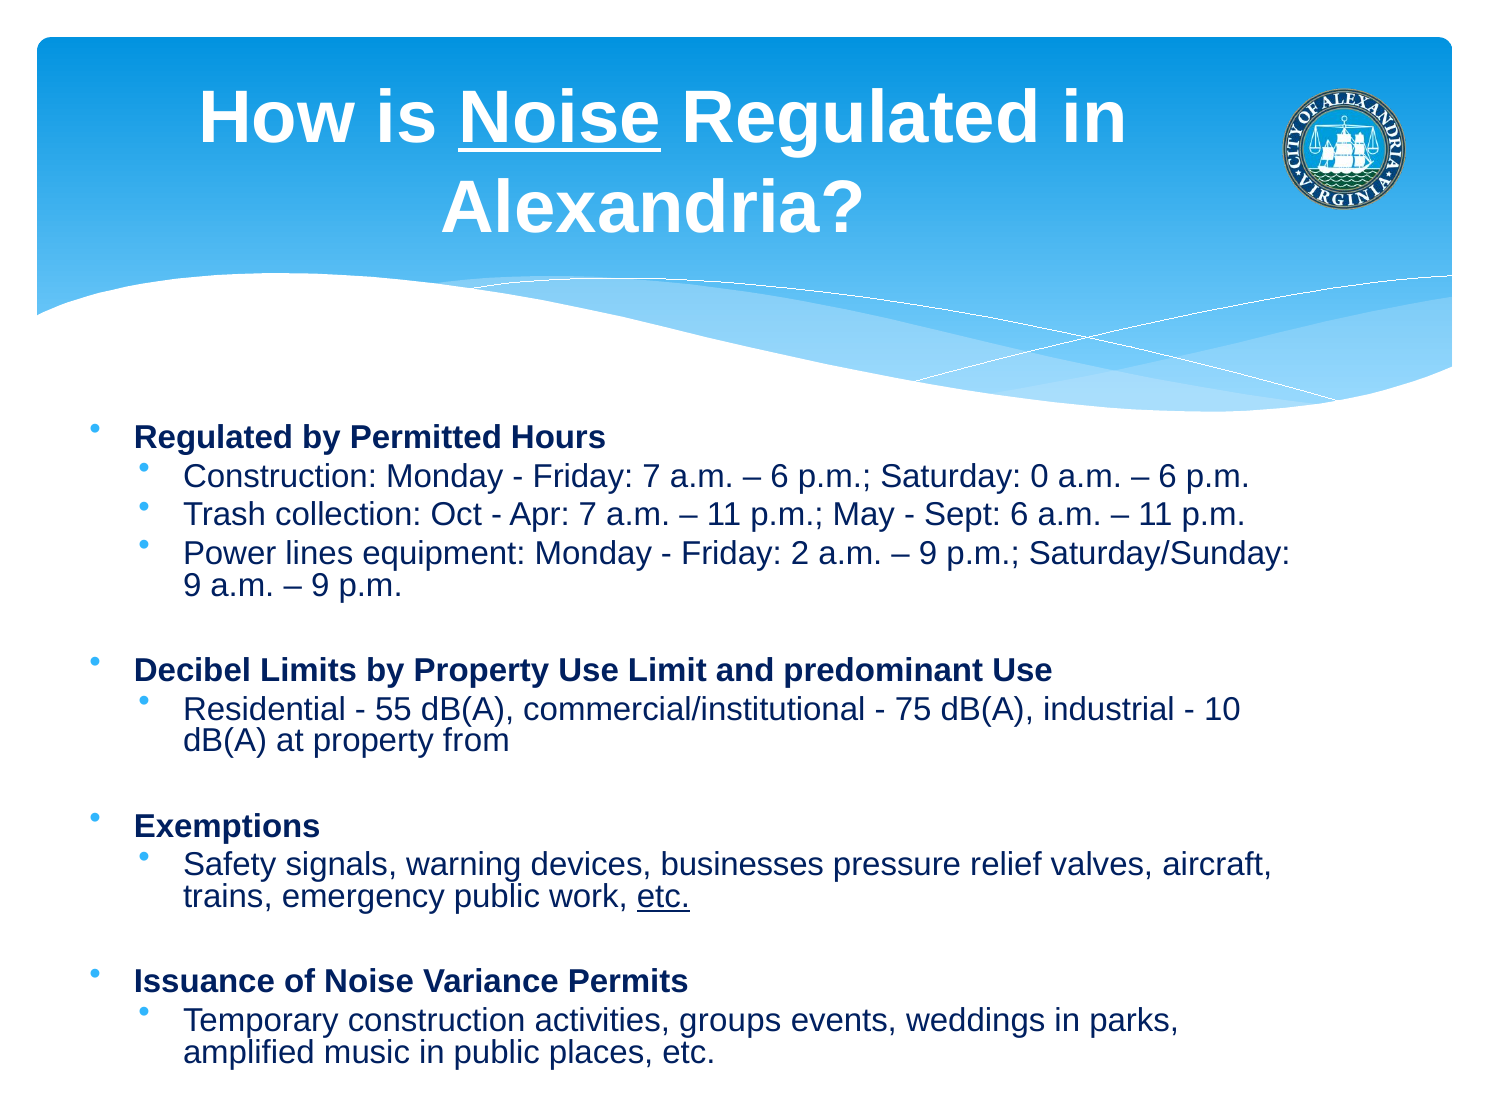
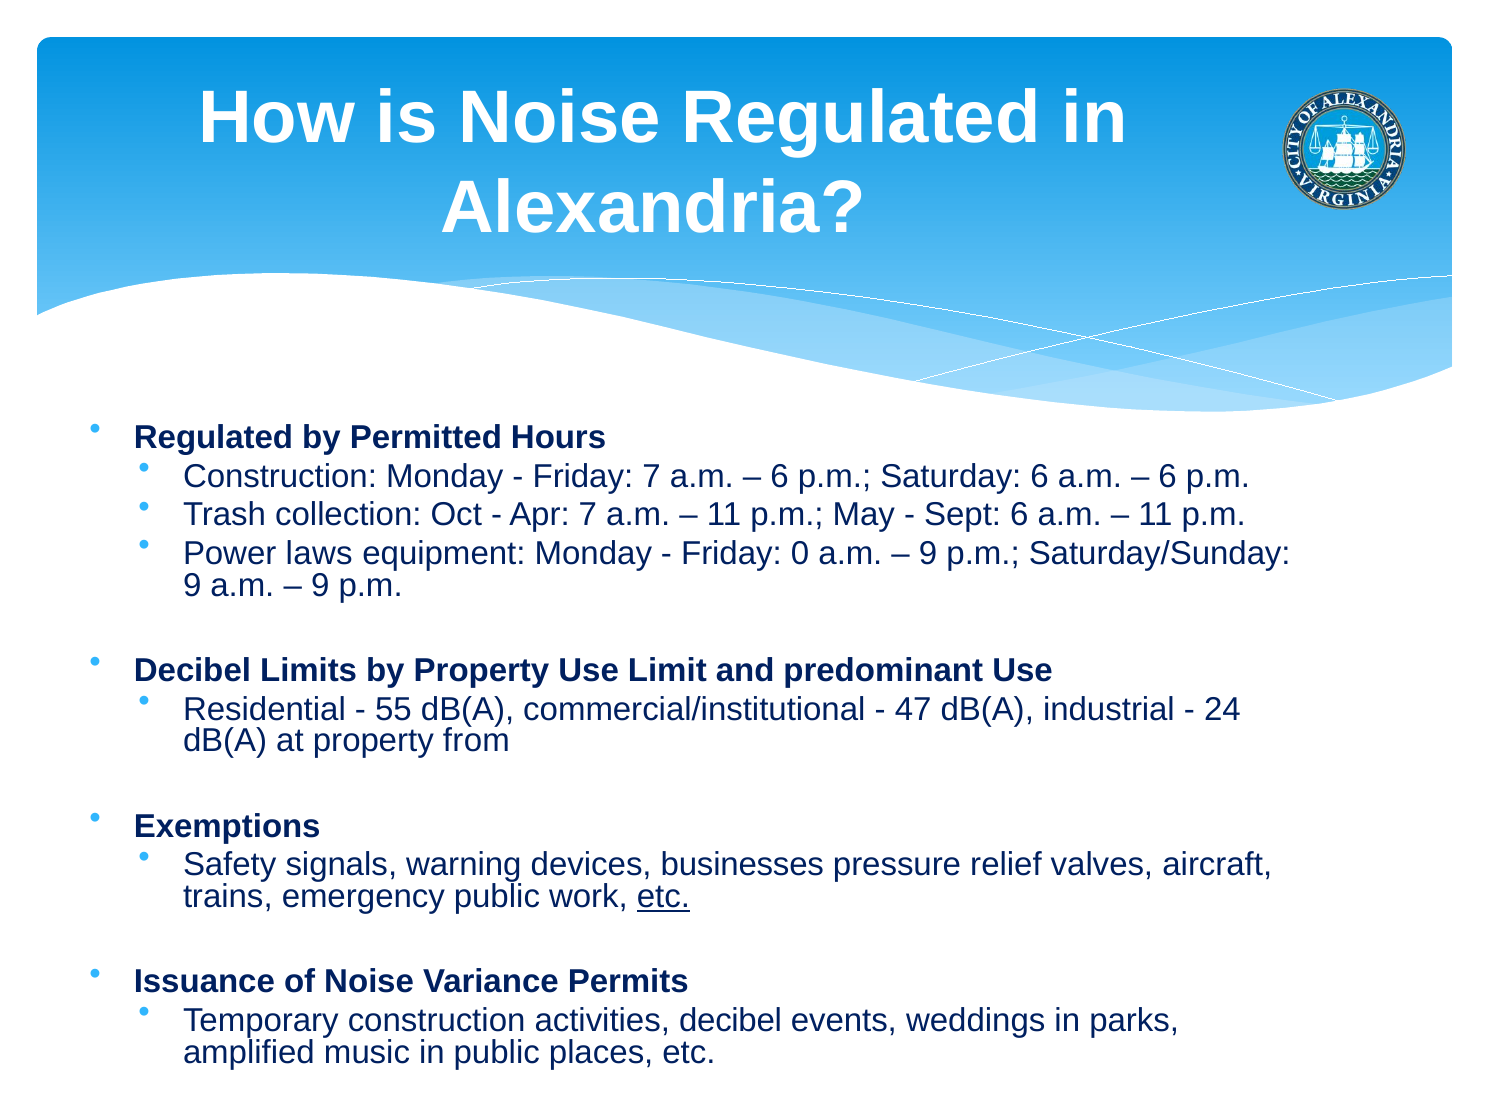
Noise underline: present -> none (560, 118)
Saturday 0: 0 -> 6 (1040, 476)
lines: lines -> laws (319, 553)
2: 2 -> 0 (800, 553)
75: 75 -> 47 (913, 709)
10: 10 -> 24 (1222, 709)
activities groups: groups -> decibel (731, 1020)
